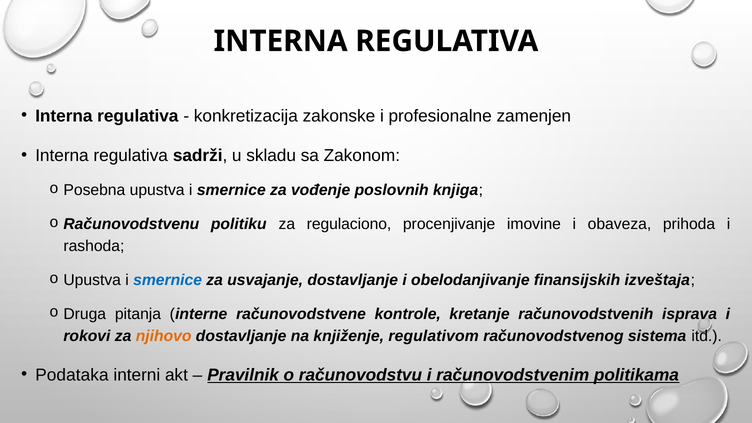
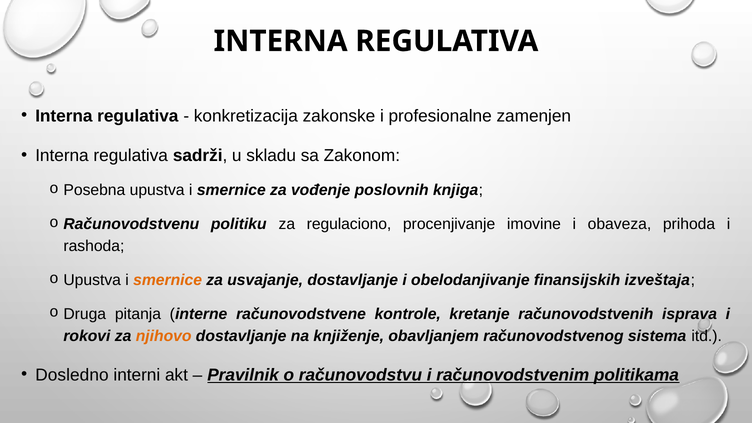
smernice colour: blue -> orange (168, 280)
regulativom: regulativom -> obavljanjem (434, 336)
Podataka: Podataka -> Dosledno (72, 375)
